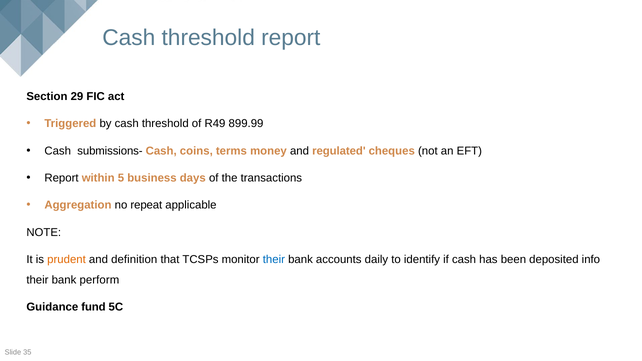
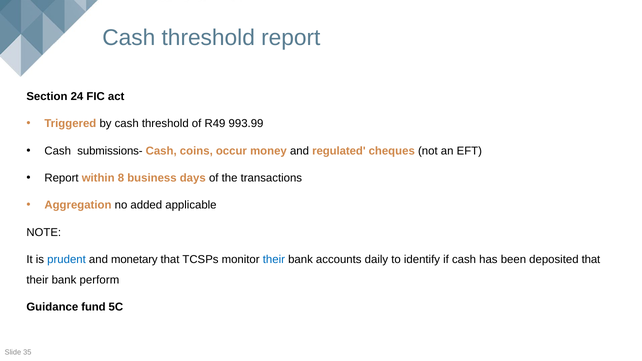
29: 29 -> 24 (77, 97)
899.99: 899.99 -> 993.99 (246, 124)
terms: terms -> occur (231, 151)
5: 5 -> 8 (121, 178)
repeat: repeat -> added (146, 205)
prudent colour: orange -> blue (67, 260)
definition: definition -> monetary (134, 260)
deposited info: info -> that (591, 260)
